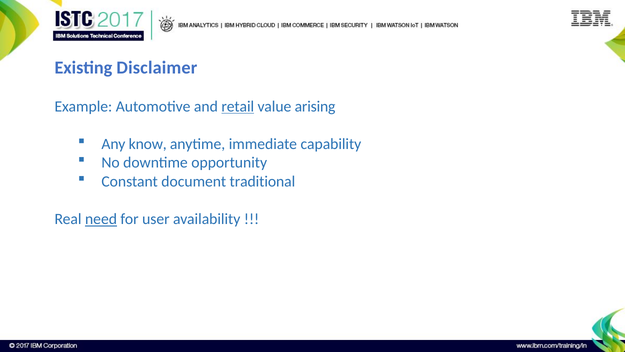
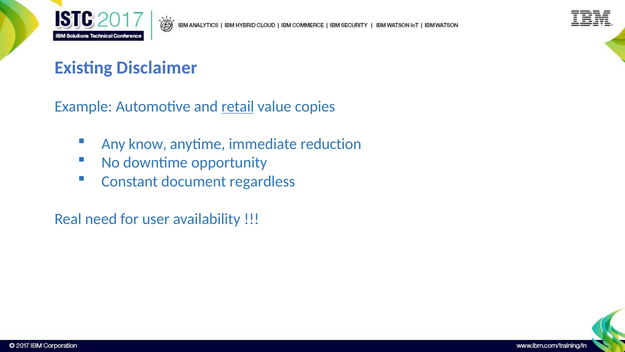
arising: arising -> copies (315, 106)
capability: capability -> reduction (331, 144)
traditional: traditional -> regardless (262, 181)
need underline: present -> none (101, 219)
